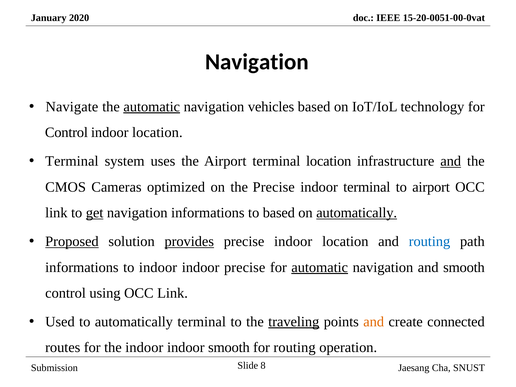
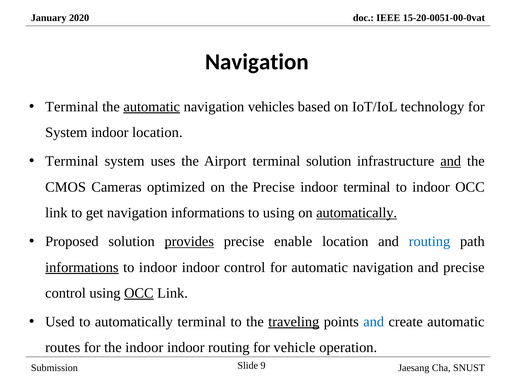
Navigate: Navigate -> Terminal (72, 107)
Control: Control -> System (66, 133)
terminal location: location -> solution (329, 161)
airport: airport -> indoor (431, 187)
get underline: present -> none (95, 213)
to based: based -> using (279, 213)
Proposed underline: present -> none (72, 241)
indoor: indoor -> enable (293, 241)
informations underline: none -> present (82, 267)
indoor precise: precise -> control (245, 267)
automatic underline: present -> none (320, 267)
and smooth: smooth -> precise (464, 267)
OCC underline: none -> present (139, 293)
and colour: orange -> blue (374, 322)
create connected: connected -> automatic (456, 322)
indoor smooth: smooth -> routing (229, 348)
for routing: routing -> vehicle (295, 348)
8: 8 -> 9 (263, 366)
